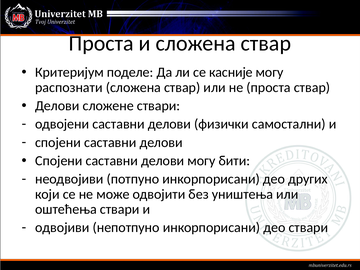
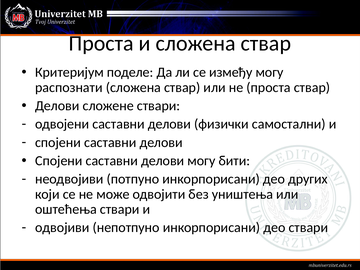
касније: касније -> између (231, 72)
